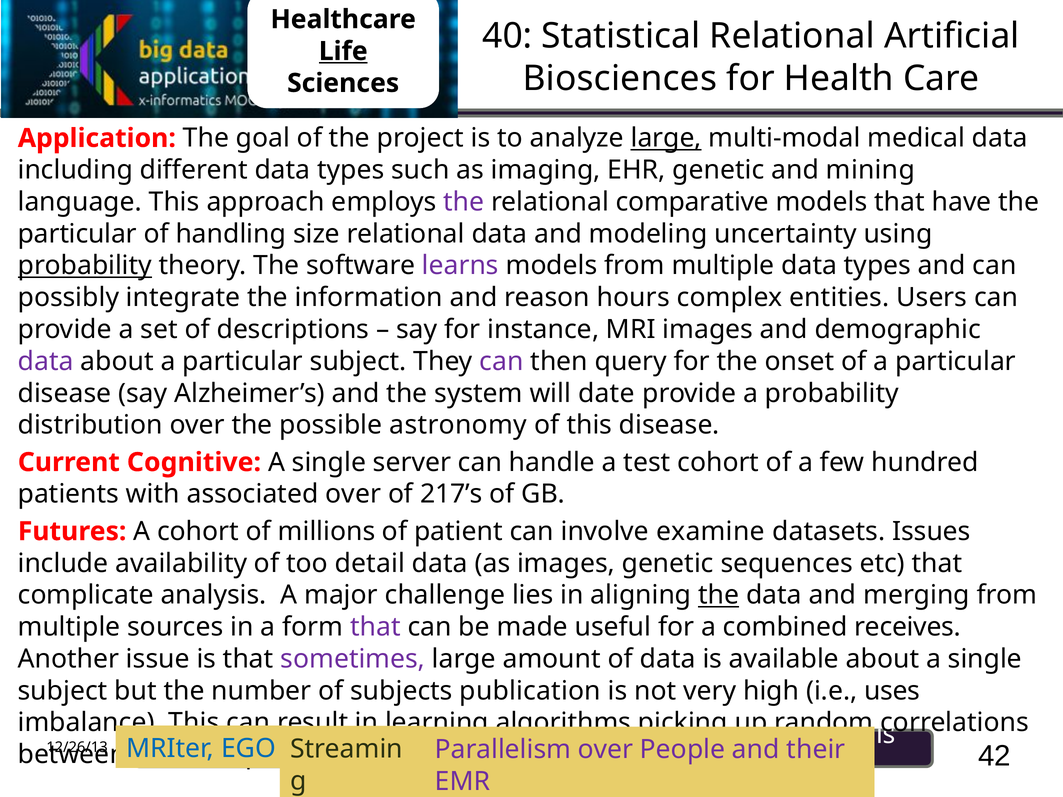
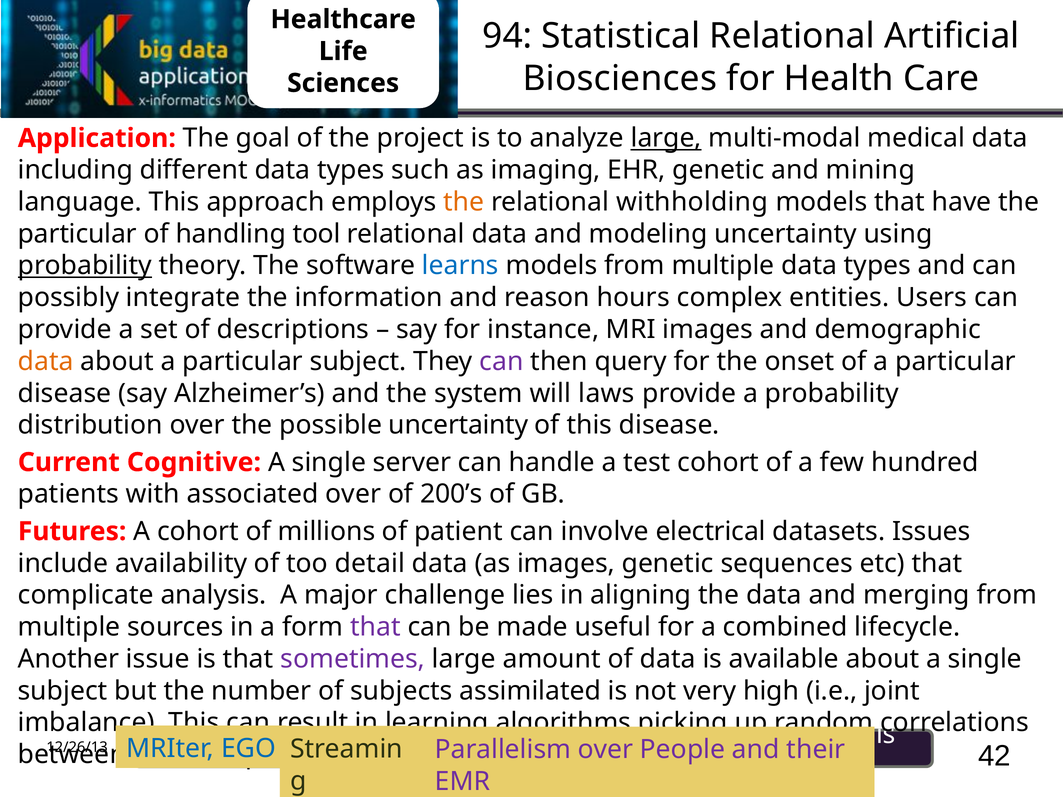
40: 40 -> 94 (507, 36)
Life underline: present -> none (343, 51)
the colour: purple -> orange (464, 202)
comparative: comparative -> withholding (692, 202)
size: size -> tool (317, 234)
learns colour: purple -> blue (460, 266)
data colour: purple -> orange (46, 361)
date: date -> laws (606, 393)
possible astronomy: astronomy -> uncertainty (458, 425)
217’s: 217’s -> 200’s (451, 494)
examine: examine -> electrical (711, 532)
the underline: present -> none (719, 595)
receives: receives -> lifecycle (907, 627)
publication: publication -> assimilated (530, 691)
uses: uses -> joint (892, 691)
